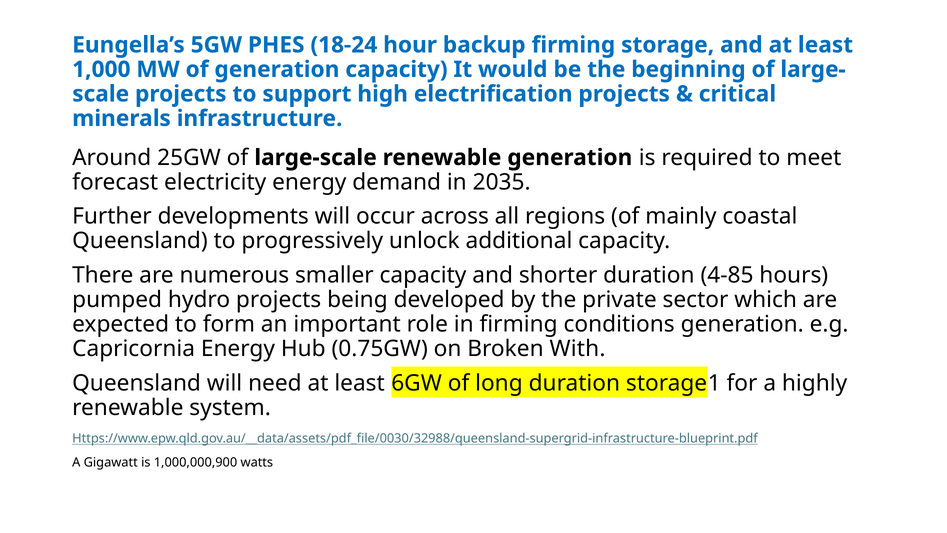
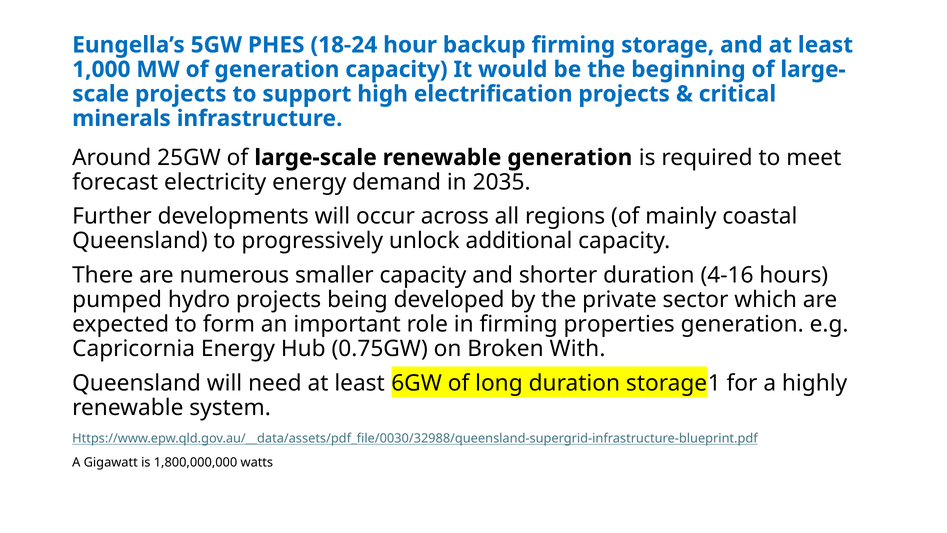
4-85: 4-85 -> 4-16 (727, 275)
conditions: conditions -> properties (619, 324)
1,000,000,900: 1,000,000,900 -> 1,800,000,000 (196, 462)
